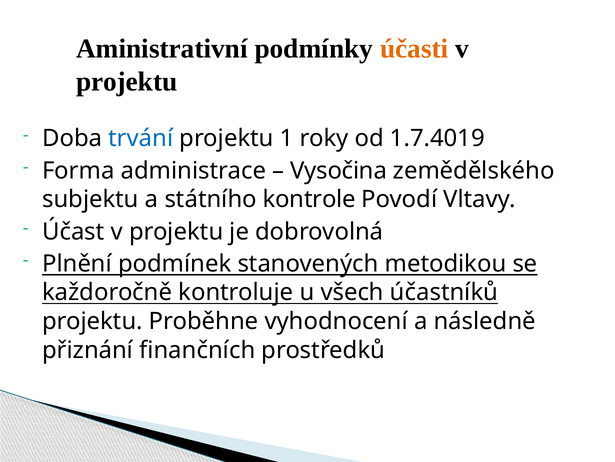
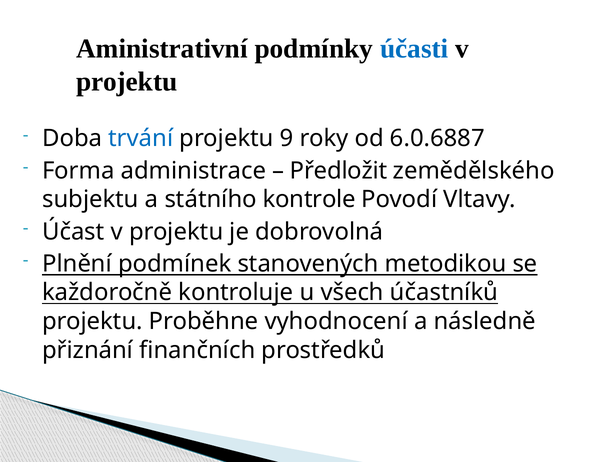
účasti colour: orange -> blue (414, 49)
1: 1 -> 9 (287, 138)
1.7.4019: 1.7.4019 -> 6.0.6887 (437, 138)
Vysočina: Vysočina -> Předložit (339, 170)
